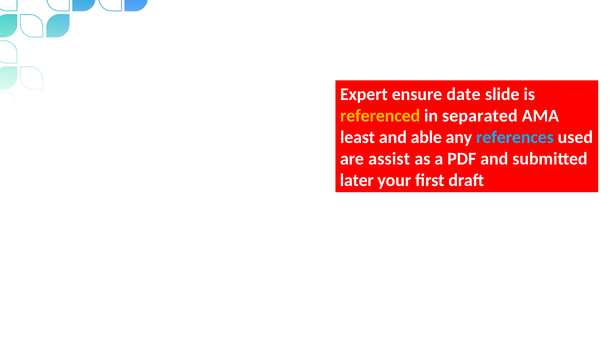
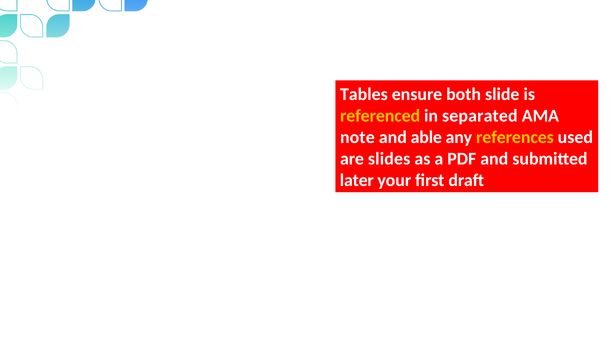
Expert: Expert -> Tables (364, 95)
date: date -> both (464, 95)
least: least -> note (357, 137)
references colour: light blue -> yellow (515, 137)
assist: assist -> slides (389, 159)
